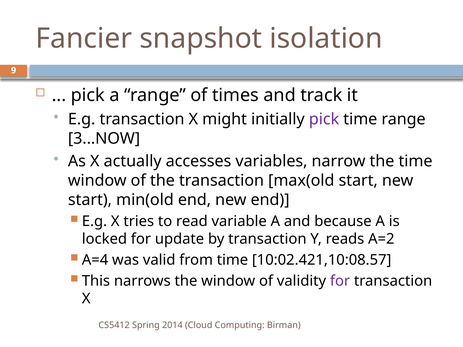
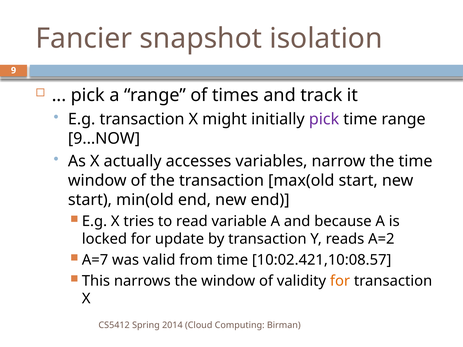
3...NOW: 3...NOW -> 9...NOW (104, 139)
A=4: A=4 -> A=7 (95, 260)
for colour: purple -> orange (340, 281)
